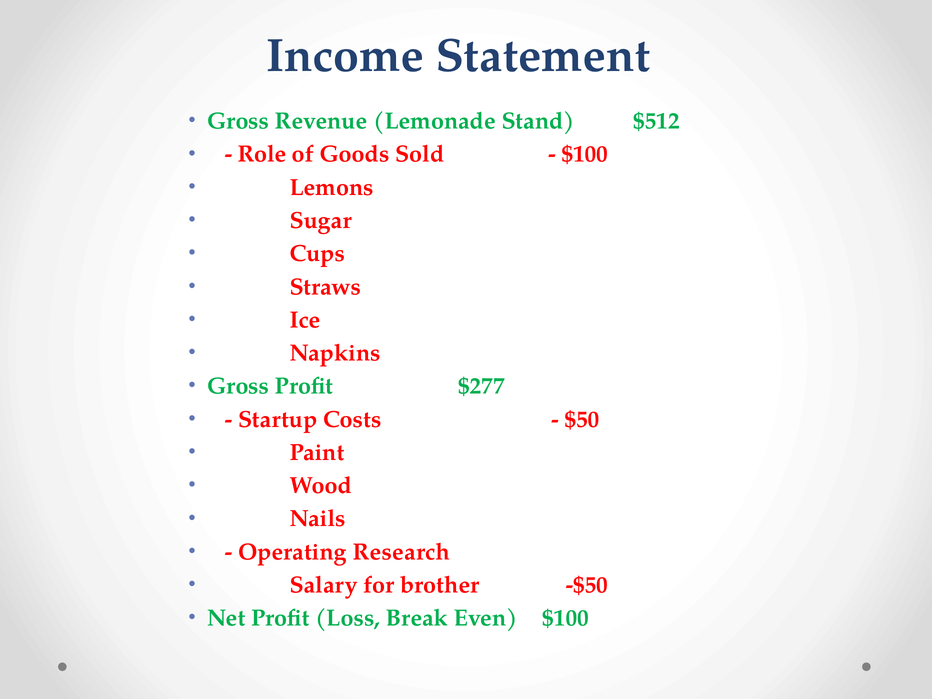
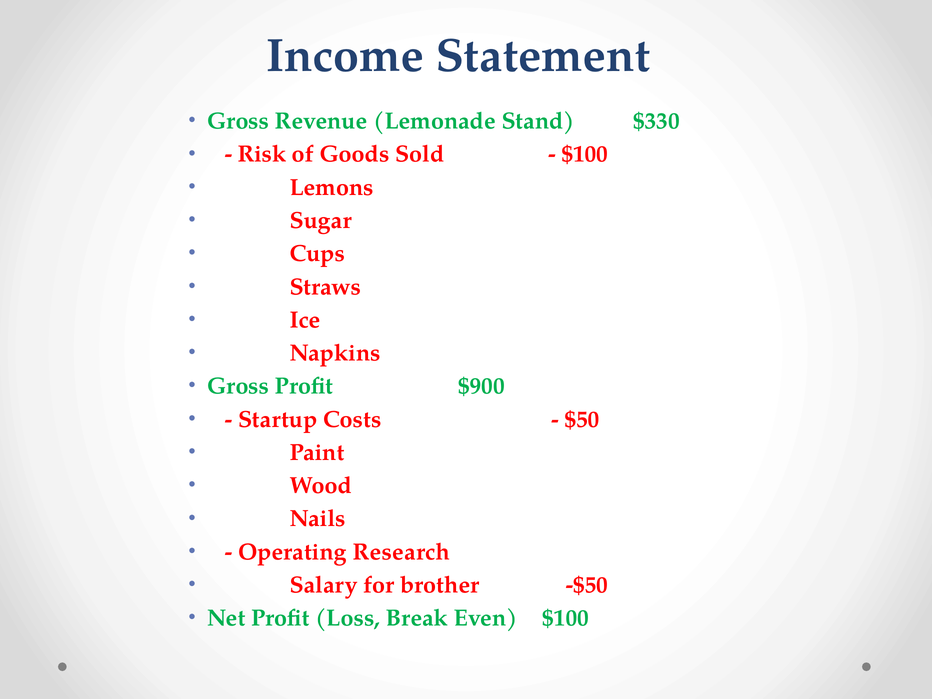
$512: $512 -> $330 (656, 121)
Role: Role -> Risk (262, 154)
$277: $277 -> $900 (481, 386)
